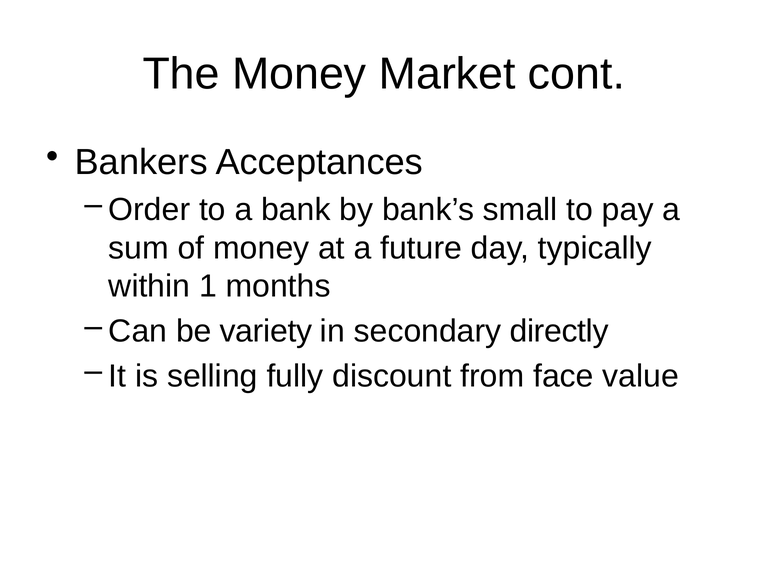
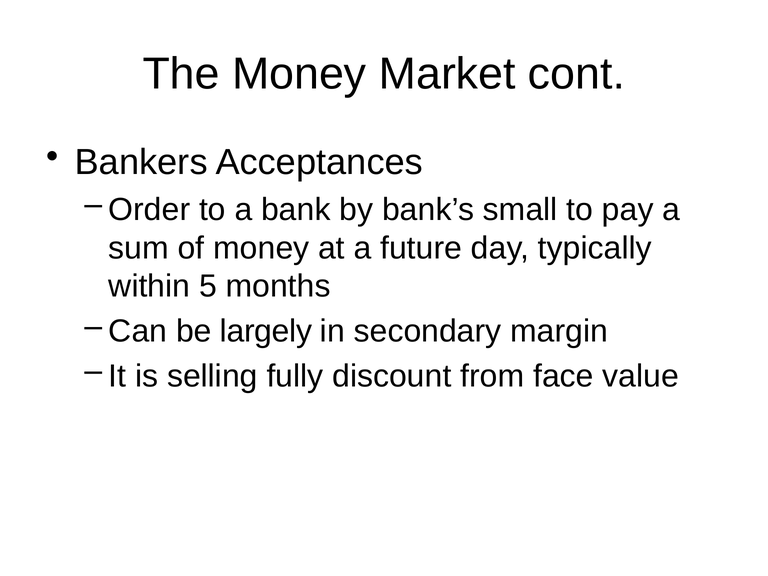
1: 1 -> 5 (208, 286)
variety: variety -> largely (266, 331)
directly: directly -> margin (559, 331)
